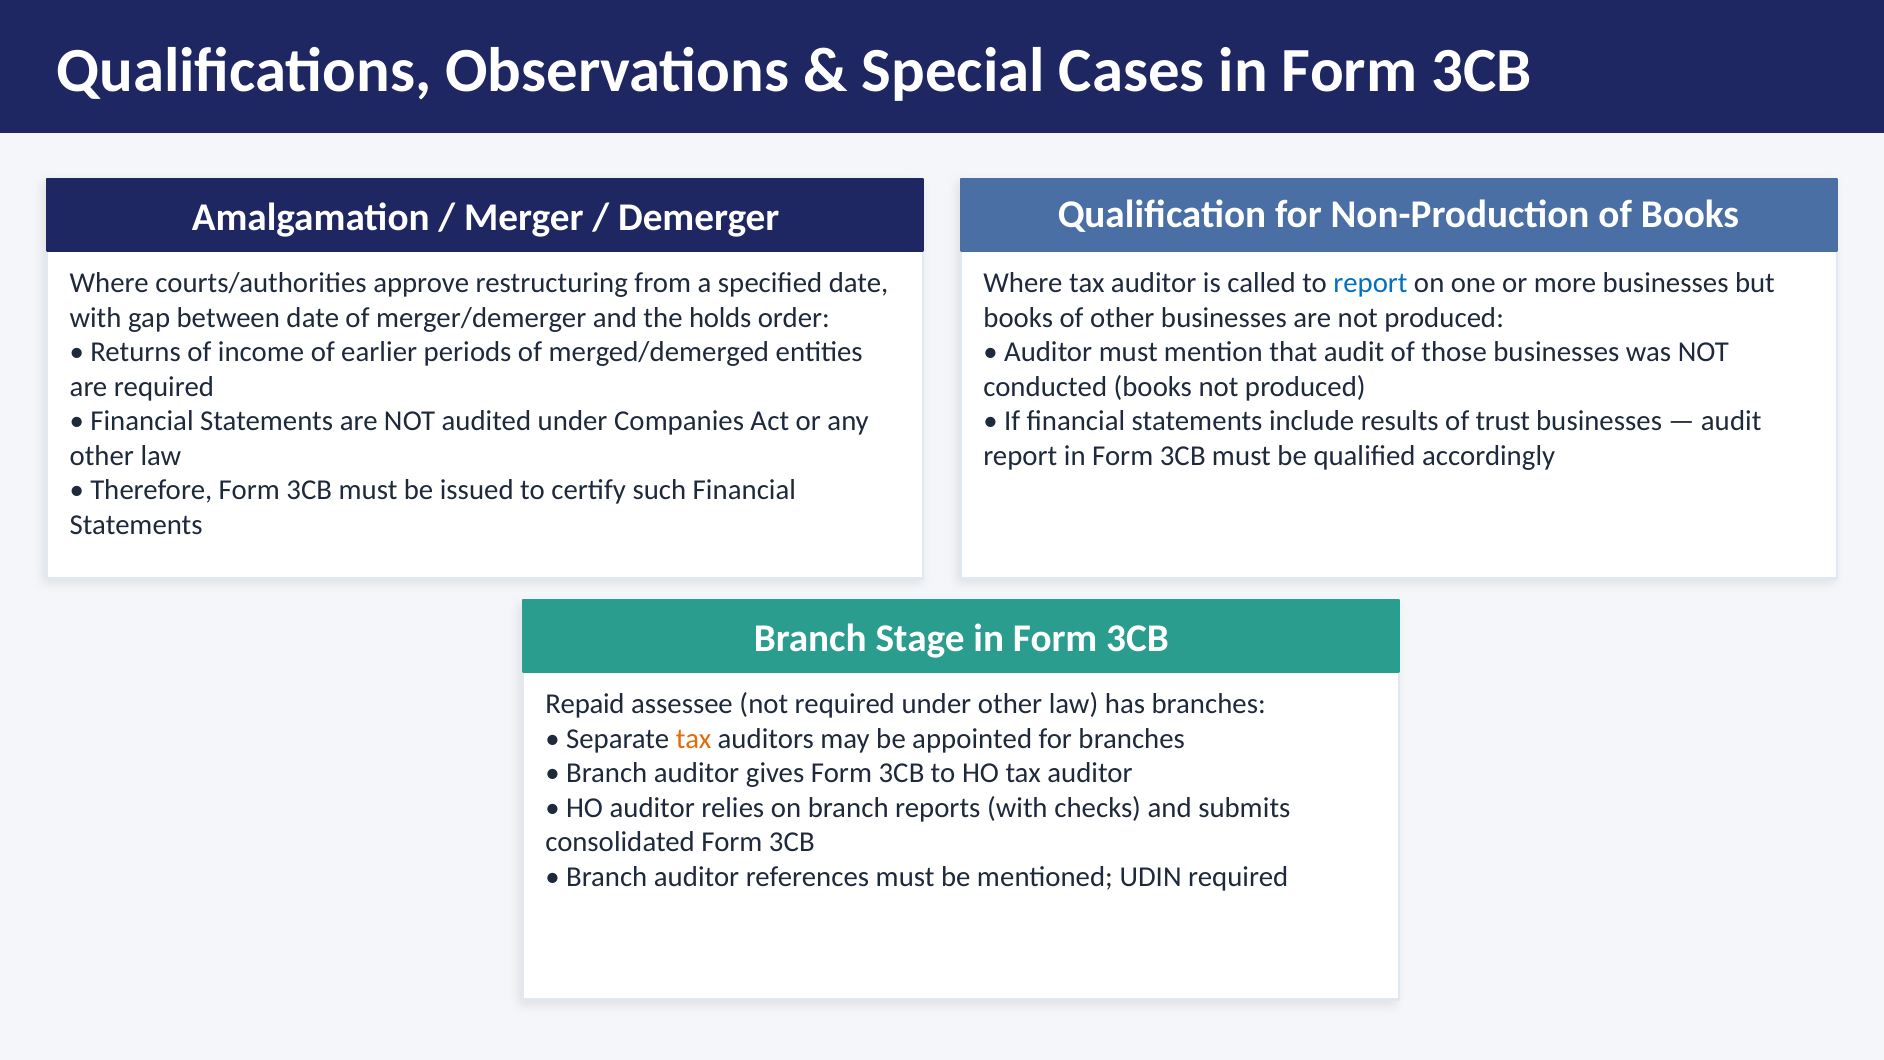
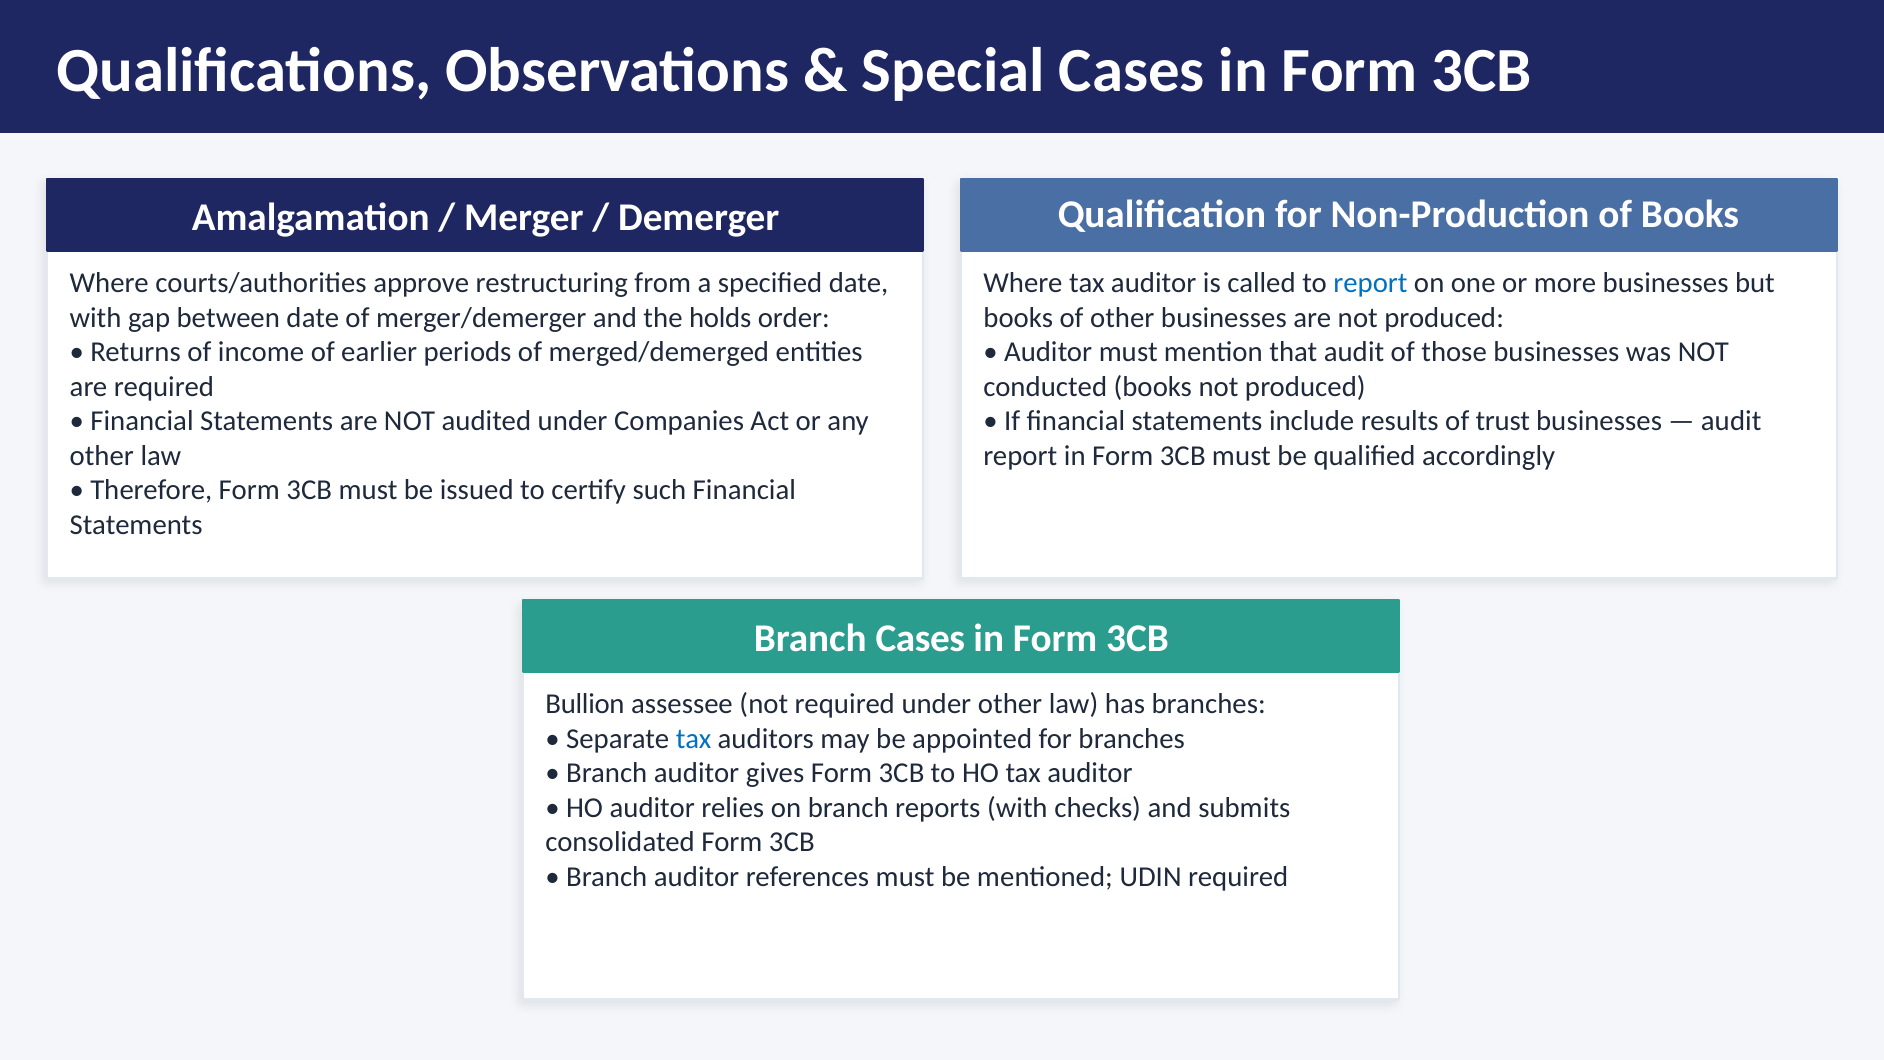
Branch Stage: Stage -> Cases (920, 639)
Repaid: Repaid -> Bullion (585, 704)
tax colour: orange -> blue (694, 739)
